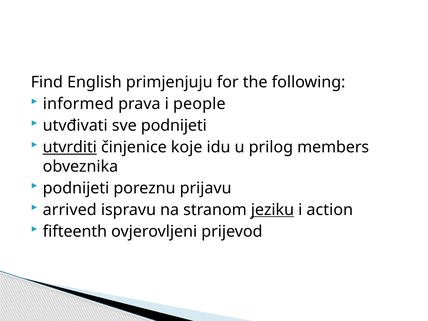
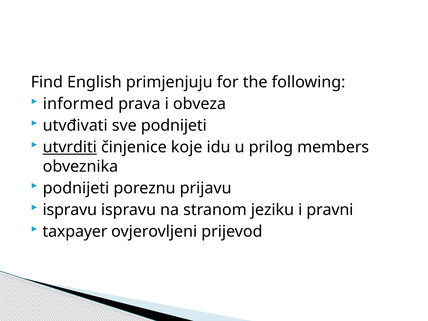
people: people -> obveza (199, 104)
arrived: arrived -> ispravu (70, 210)
jeziku underline: present -> none (272, 210)
action: action -> pravni (330, 210)
fifteenth: fifteenth -> taxpayer (75, 231)
